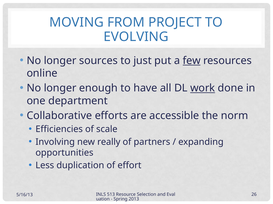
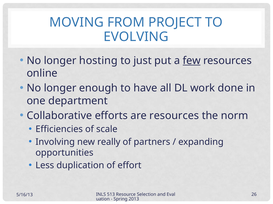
sources: sources -> hosting (98, 61)
work underline: present -> none (203, 88)
are accessible: accessible -> resources (174, 116)
